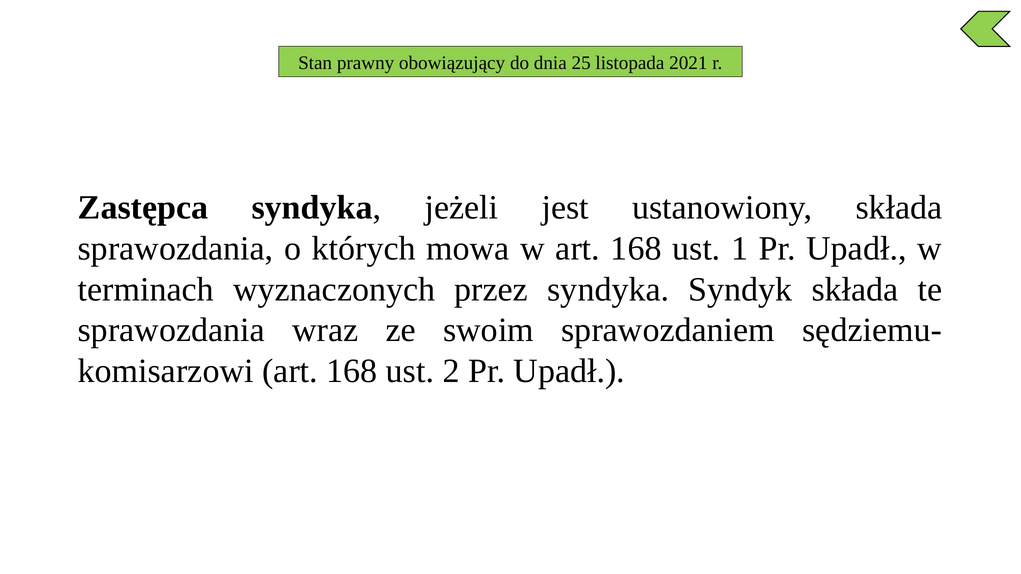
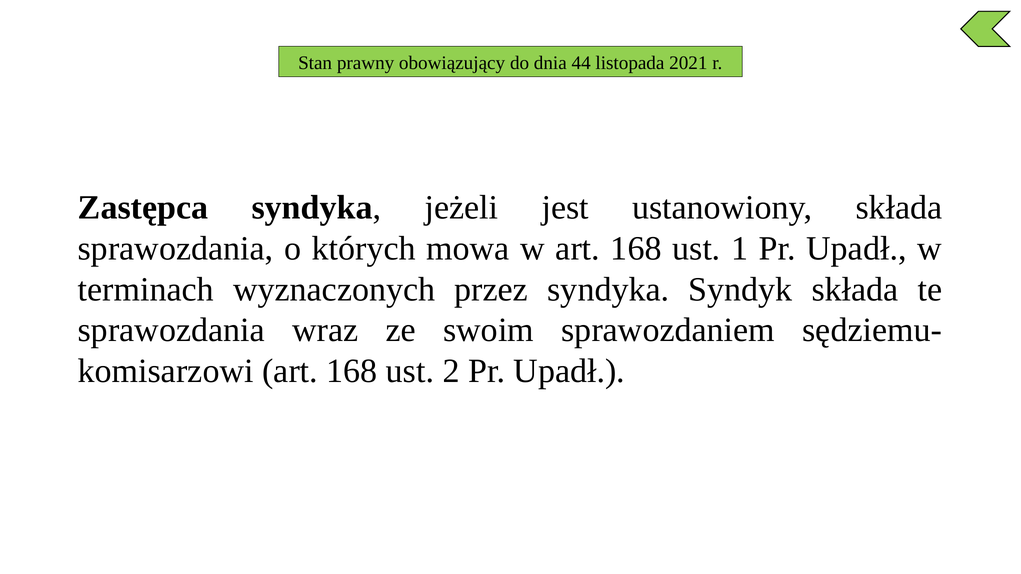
25: 25 -> 44 (581, 63)
